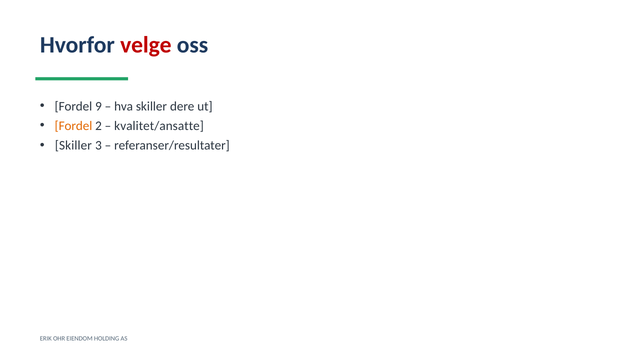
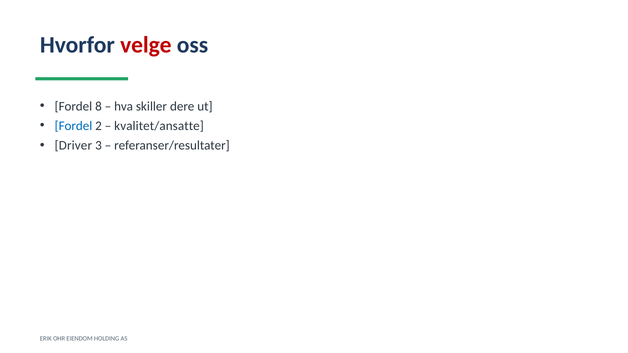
9: 9 -> 8 (98, 106)
Fordel colour: orange -> blue (73, 126)
Skiller: Skiller -> Driver (73, 146)
